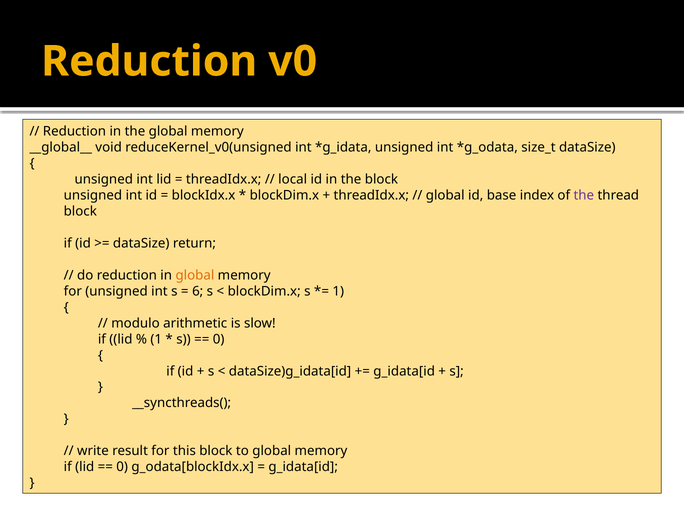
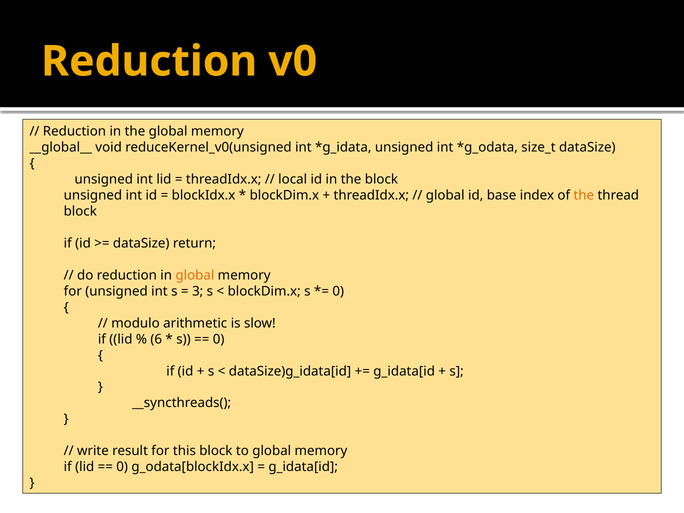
the colour: purple -> orange (584, 195)
6: 6 -> 3 (198, 291)
1: 1 -> 0 (338, 291)
1: 1 -> 6 (156, 339)
